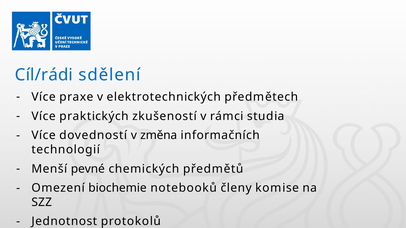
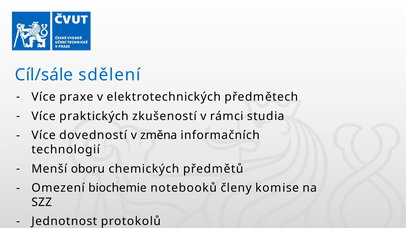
Cíl/rádi: Cíl/rádi -> Cíl/sále (44, 75)
pevné: pevné -> oboru (88, 169)
